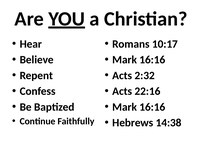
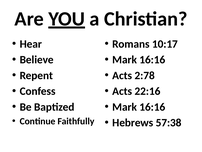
2:32: 2:32 -> 2:78 (145, 75)
14:38: 14:38 -> 57:38 (169, 122)
